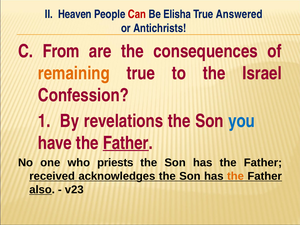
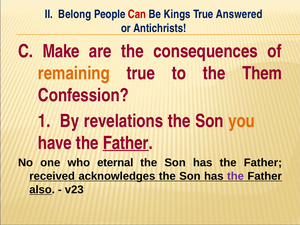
Heaven: Heaven -> Belong (75, 14)
Elisha: Elisha -> Kings (177, 14)
From: From -> Make (61, 51)
Israel: Israel -> Them (262, 73)
you colour: blue -> orange (242, 121)
priests: priests -> eternal (115, 163)
the colour: orange -> purple (235, 176)
